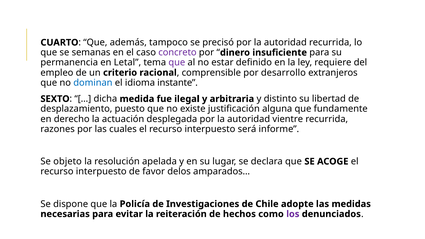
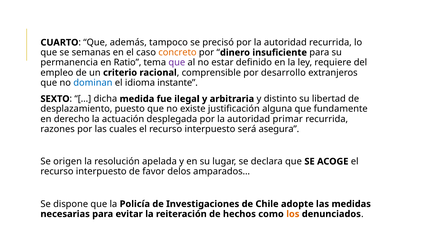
concreto colour: purple -> orange (177, 53)
Letal: Letal -> Ratio (128, 63)
vientre: vientre -> primar (288, 119)
informe: informe -> asegura (279, 129)
objeto: objeto -> origen (68, 161)
los colour: purple -> orange (293, 214)
